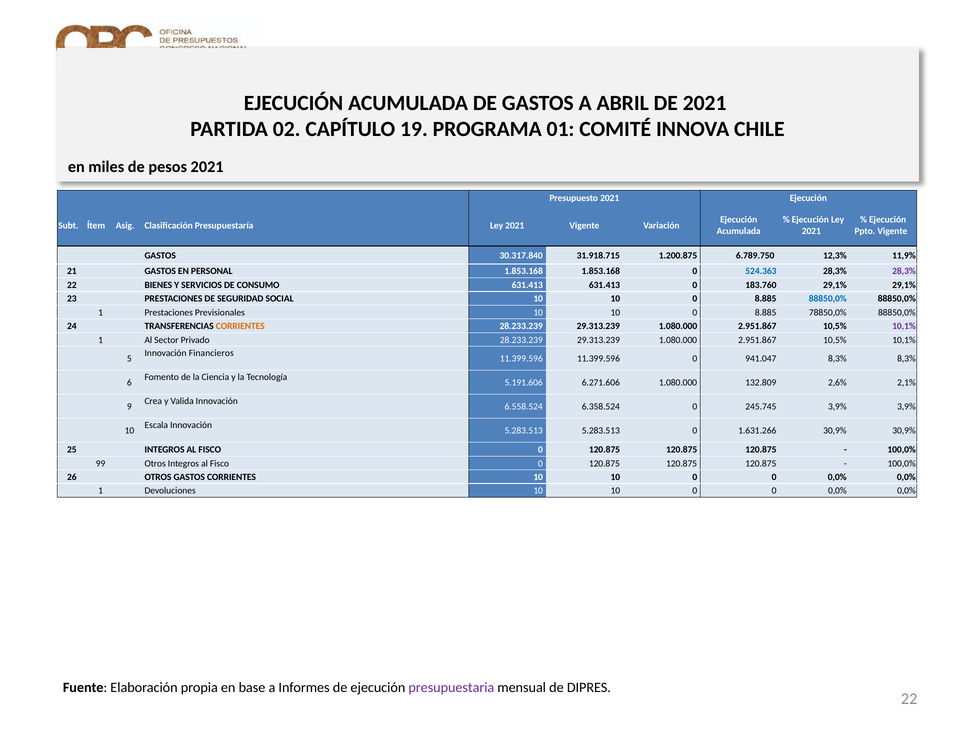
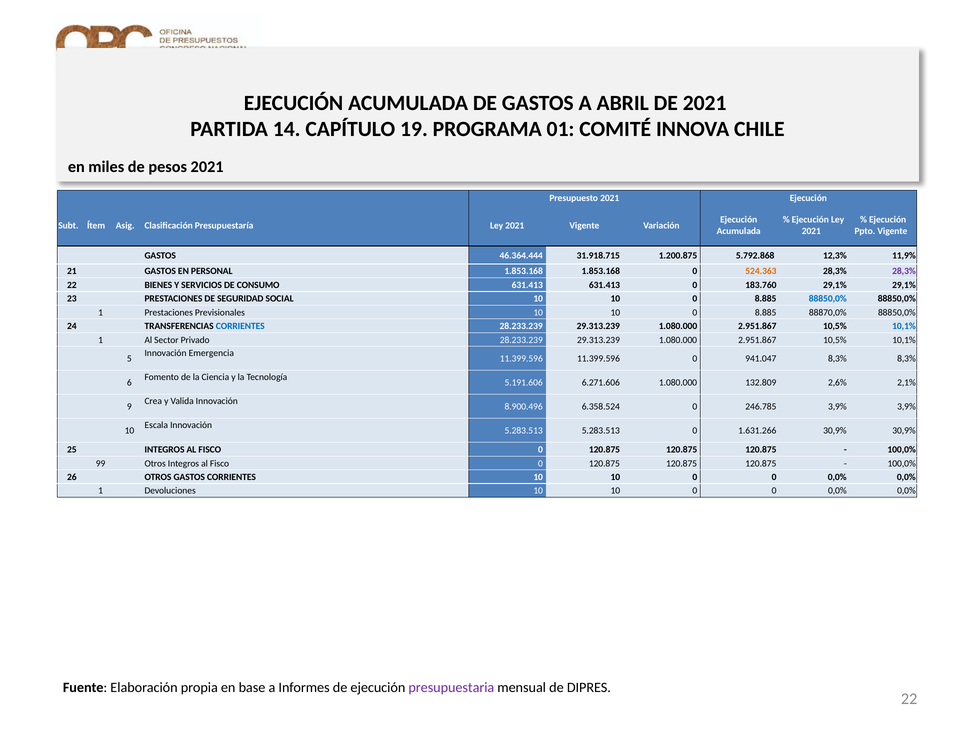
02: 02 -> 14 (287, 129)
30.317.840: 30.317.840 -> 46.364.444 (521, 255)
6.789.750: 6.789.750 -> 5.792.868 (755, 255)
524.363 colour: blue -> orange (761, 271)
78850,0%: 78850,0% -> 88870,0% (828, 312)
CORRIENTES colour: orange -> blue (240, 326)
10,1% colour: purple -> blue (904, 326)
Financieros: Financieros -> Emergencia (211, 353)
6.558.524: 6.558.524 -> 8.900.496 (524, 407)
245.745: 245.745 -> 246.785 (761, 407)
